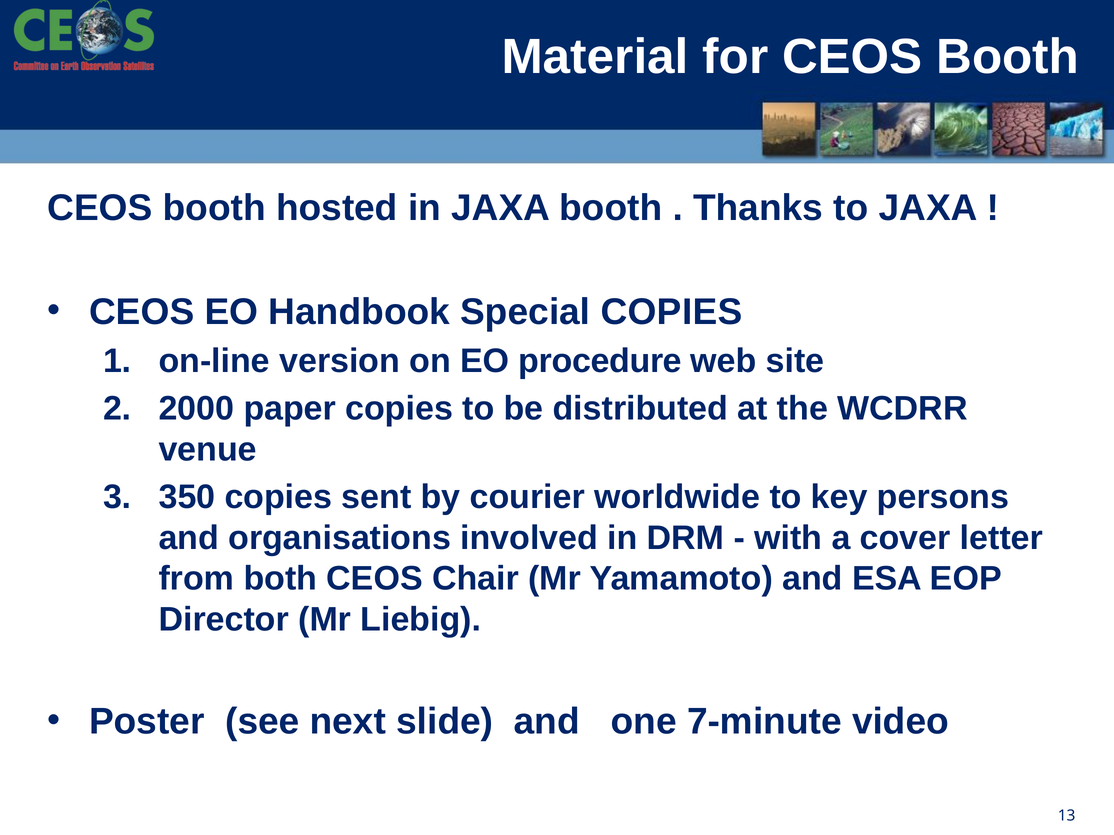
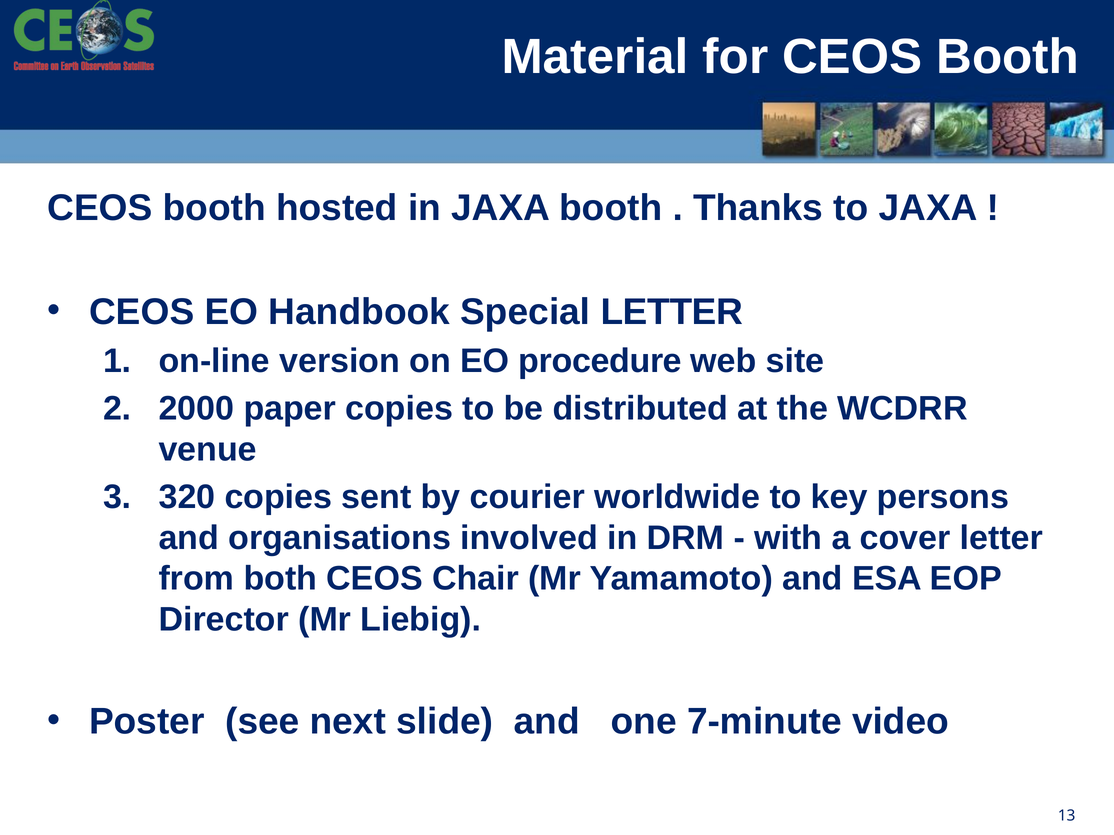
Special COPIES: COPIES -> LETTER (672, 312)
350: 350 -> 320 (187, 497)
